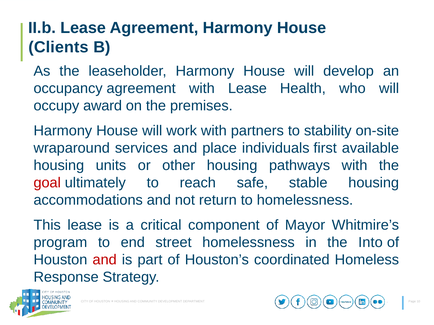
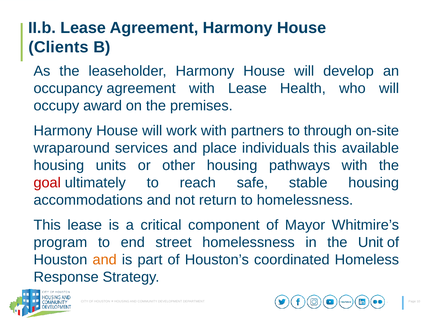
stability: stability -> through (328, 131)
individuals first: first -> this (325, 148)
Into: Into -> Unit (371, 243)
and colour: red -> orange (105, 260)
